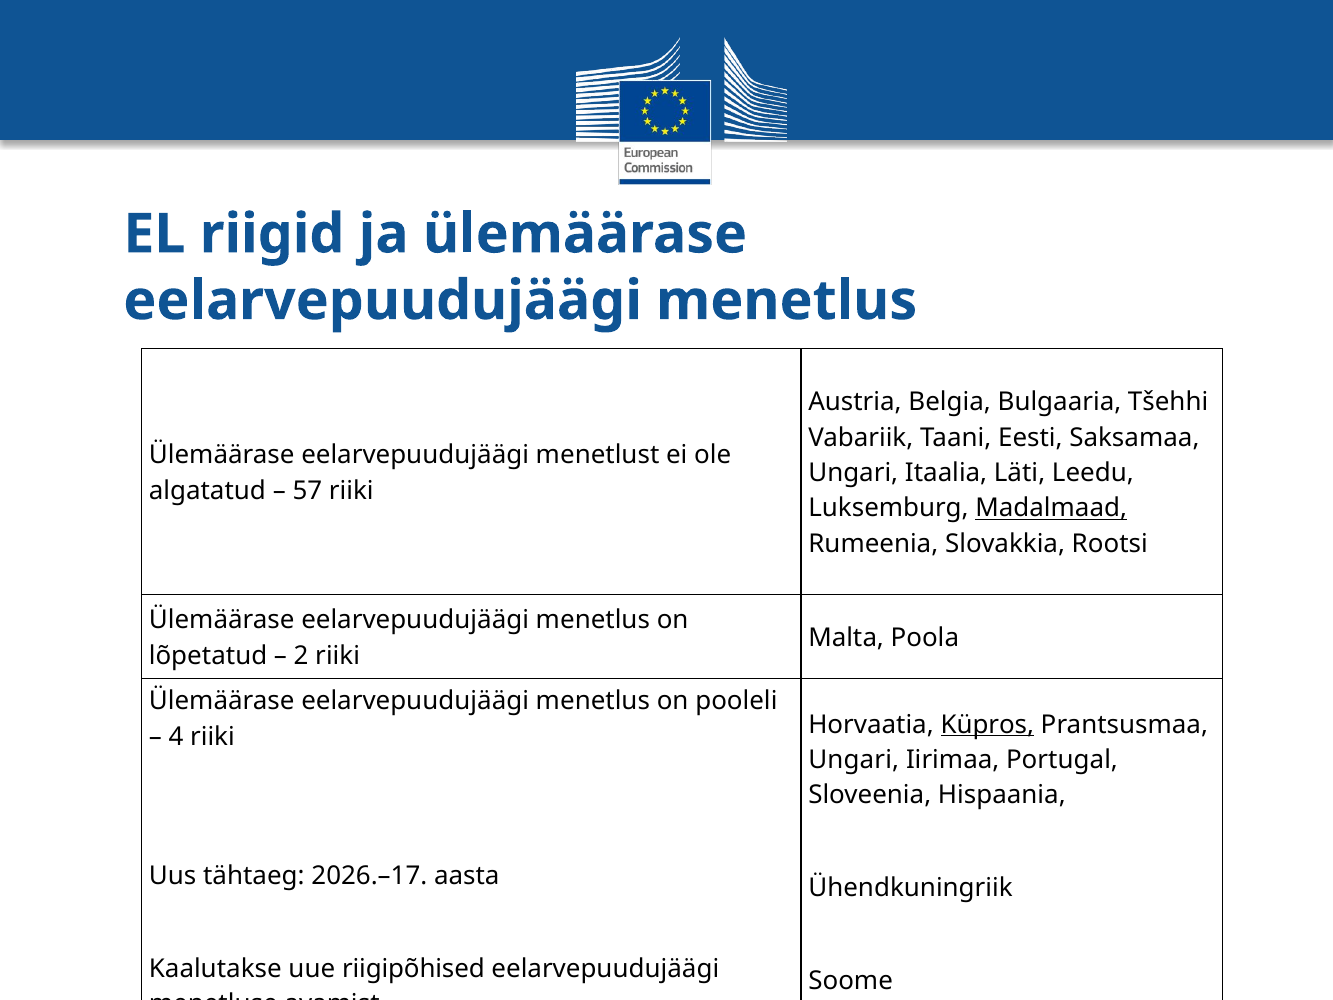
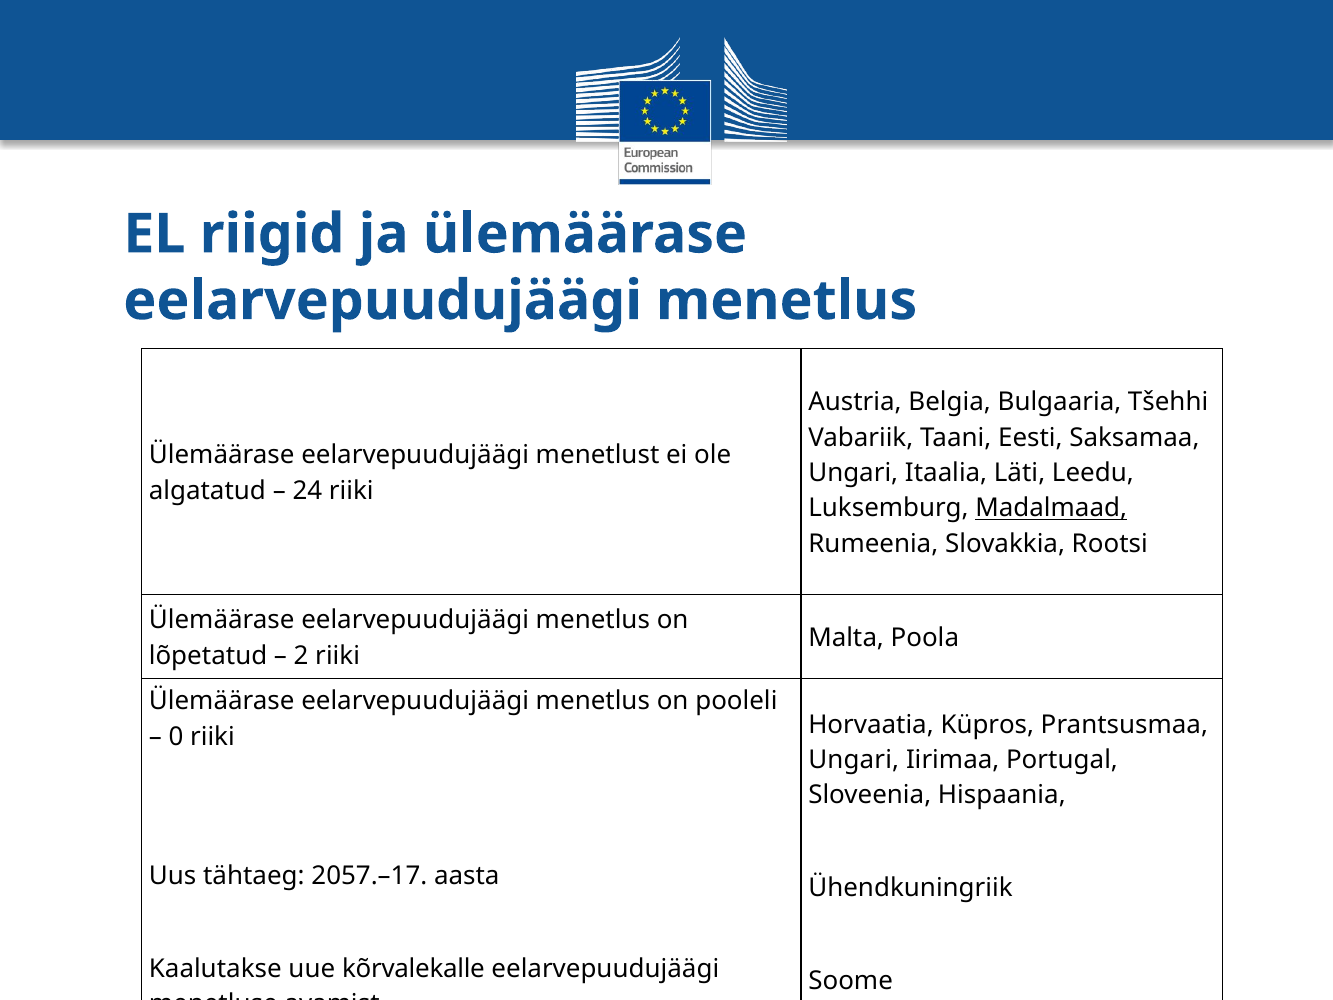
57: 57 -> 24 (307, 491)
Küpros underline: present -> none (987, 724)
4: 4 -> 0 (176, 736)
2026.–17: 2026.–17 -> 2057.–17 (369, 876)
riigipõhised: riigipõhised -> kõrvalekalle (413, 969)
